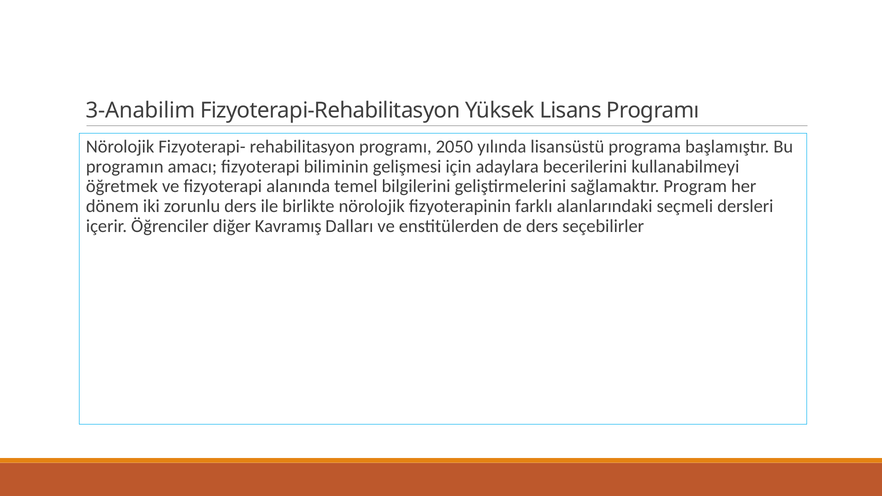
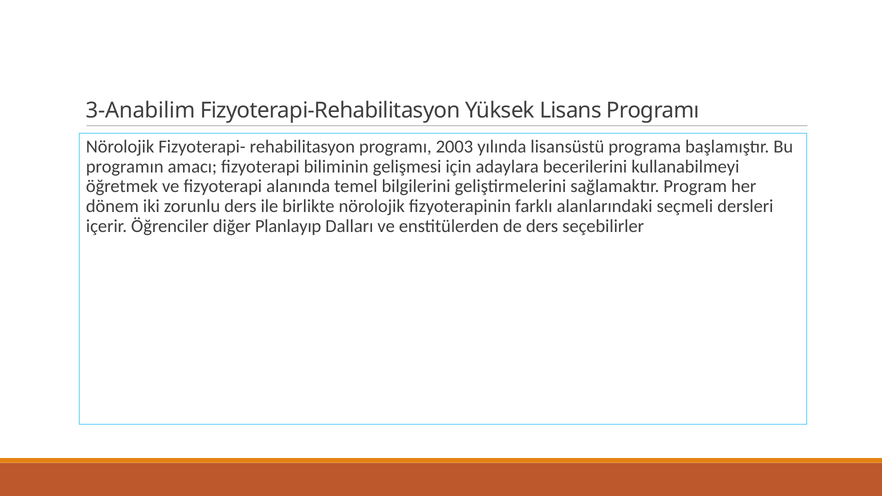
2050: 2050 -> 2003 (454, 147)
Kavramış: Kavramış -> Planlayıp (288, 226)
